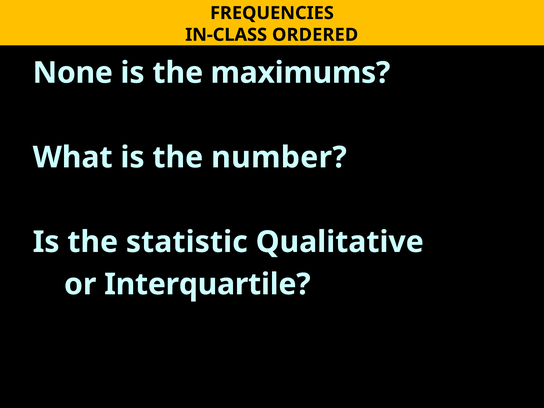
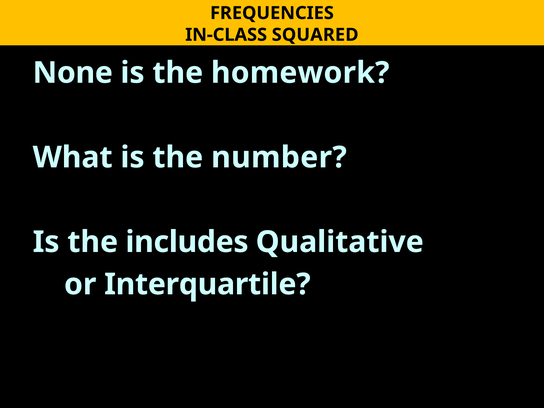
ORDERED: ORDERED -> SQUARED (315, 35)
maximums: maximums -> homework (300, 73)
statistic: statistic -> includes (187, 242)
